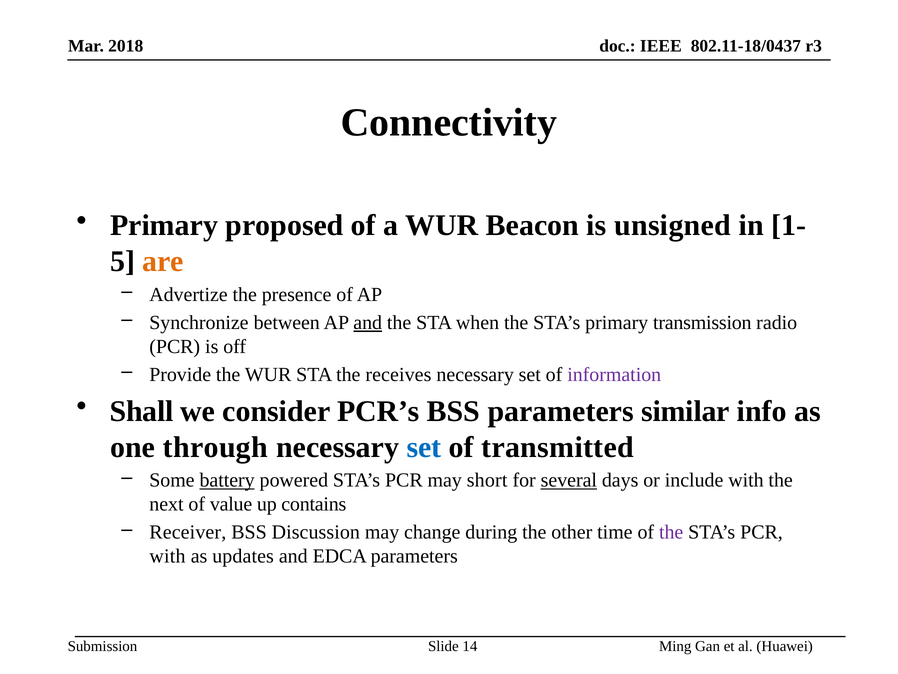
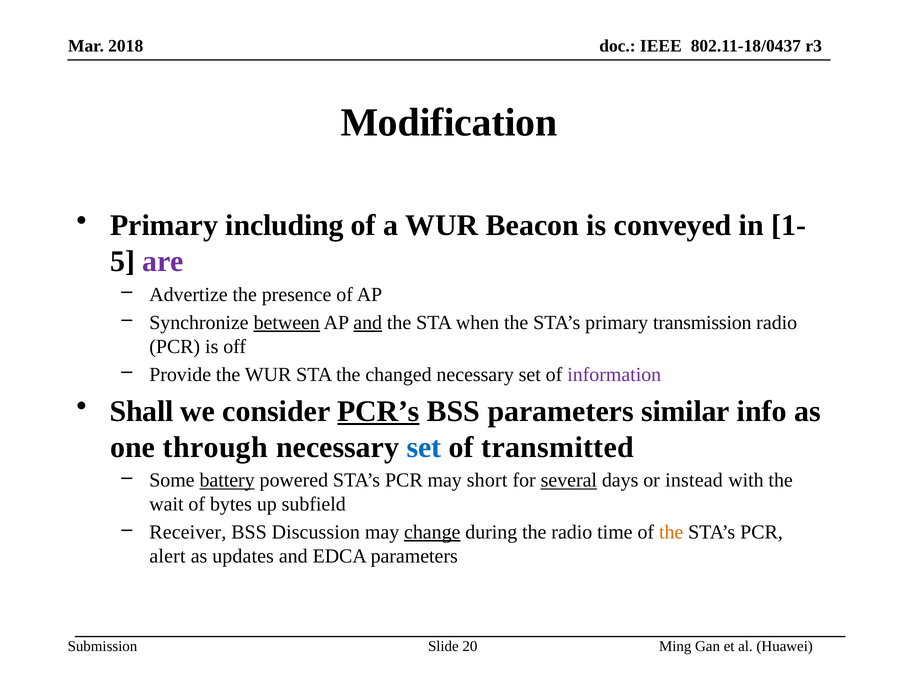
Connectivity: Connectivity -> Modification (449, 122)
proposed: proposed -> including (285, 225)
unsigned: unsigned -> conveyed (673, 225)
are colour: orange -> purple (163, 261)
between underline: none -> present (287, 322)
receives: receives -> changed (398, 374)
PCR’s underline: none -> present (379, 411)
include: include -> instead (694, 480)
next: next -> wait (166, 504)
value: value -> bytes (231, 504)
contains: contains -> subfield (314, 504)
change underline: none -> present (432, 532)
the other: other -> radio (572, 532)
the colour: purple -> orange (671, 532)
with: with -> alert (167, 556)
14: 14 -> 20 (470, 646)
